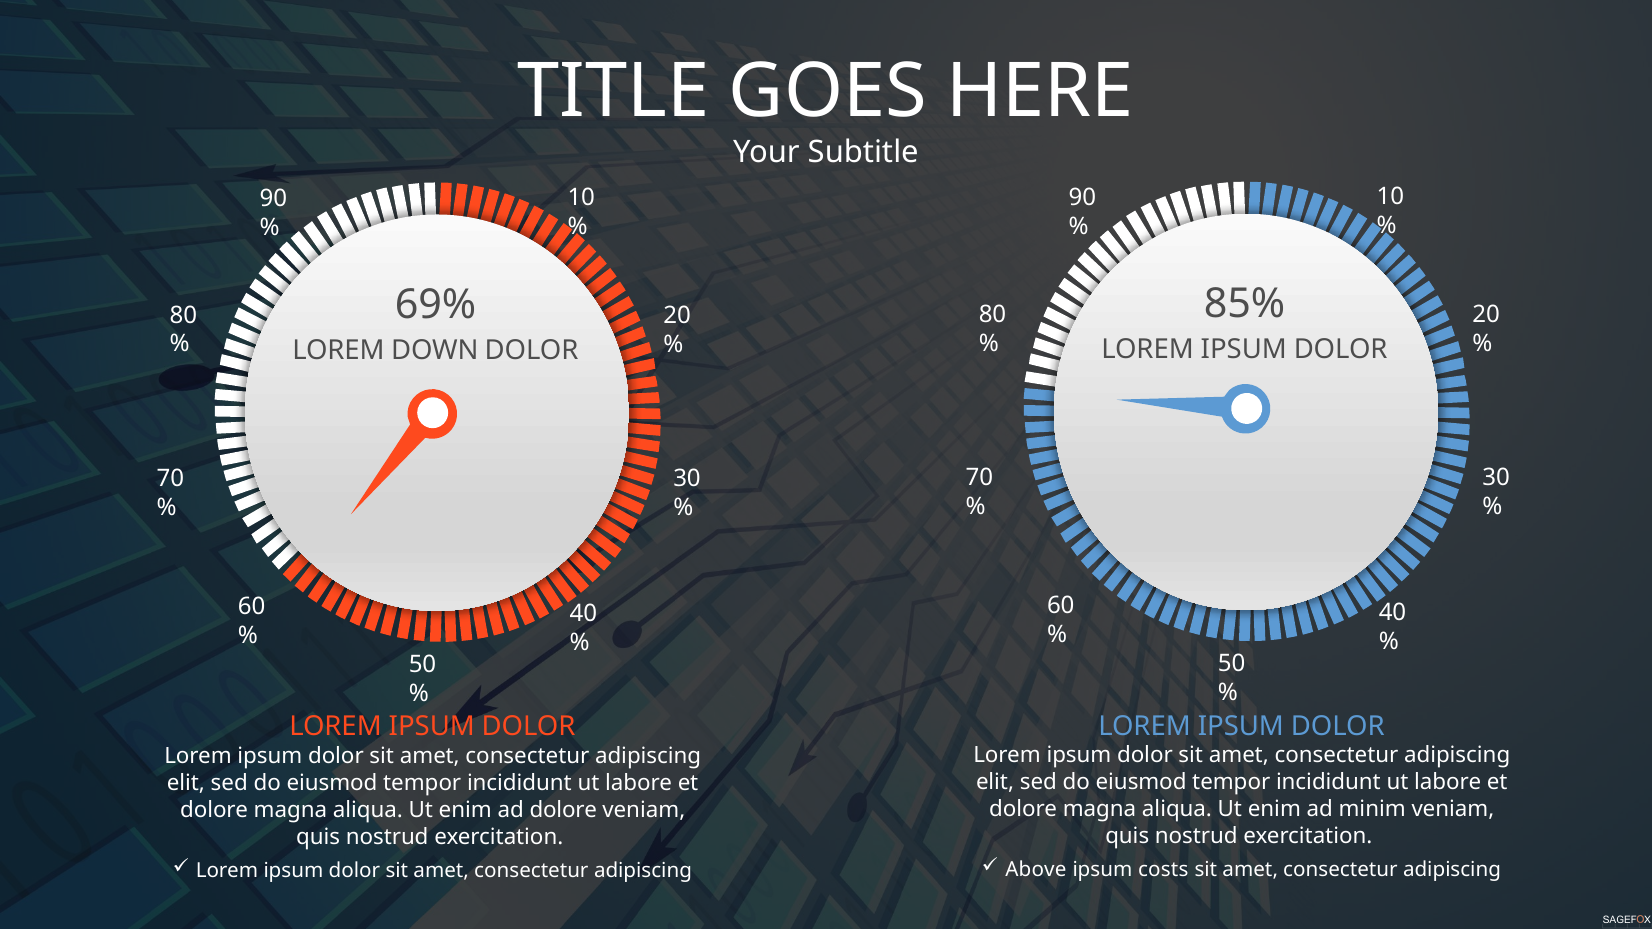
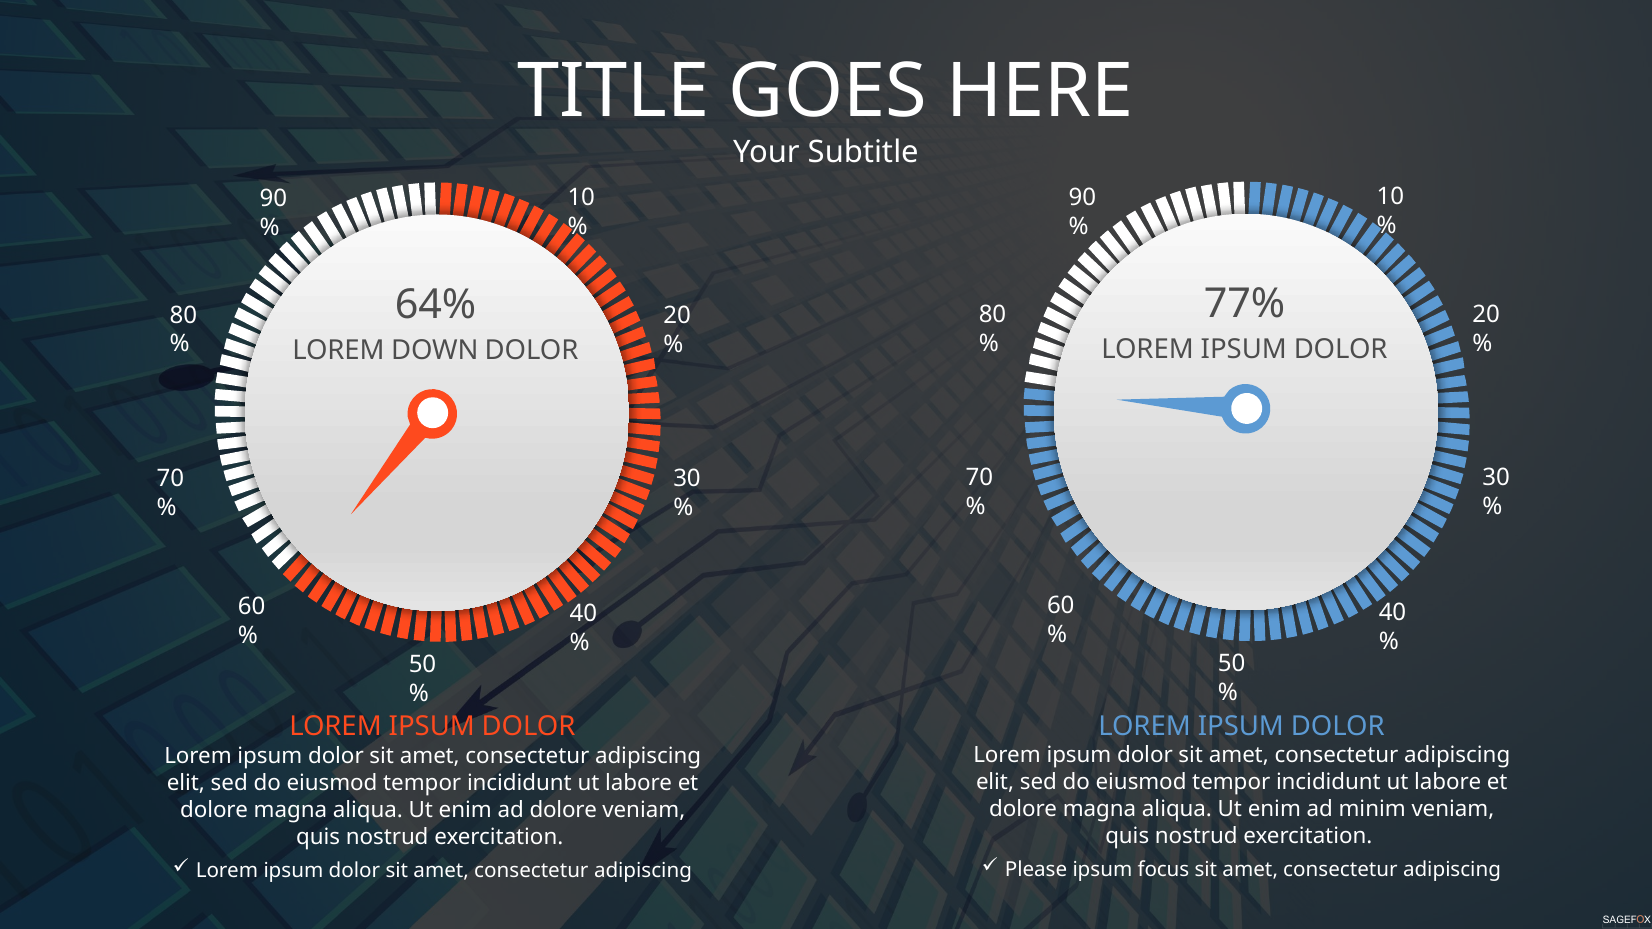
85%: 85% -> 77% (1245, 304)
69%: 69% -> 64% (436, 304)
Above: Above -> Please (1036, 870)
costs: costs -> focus (1163, 870)
